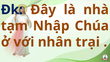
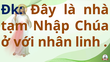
trại: trại -> linh (88, 42)
